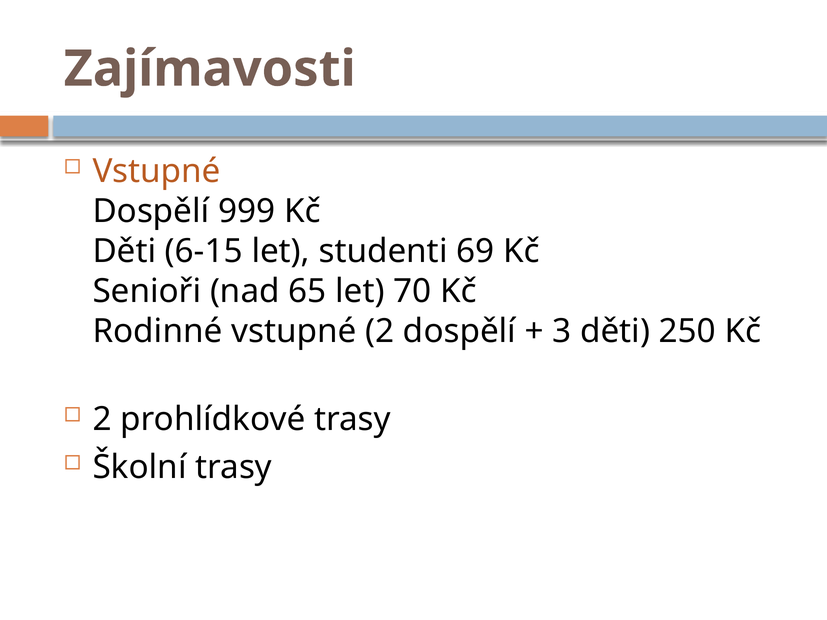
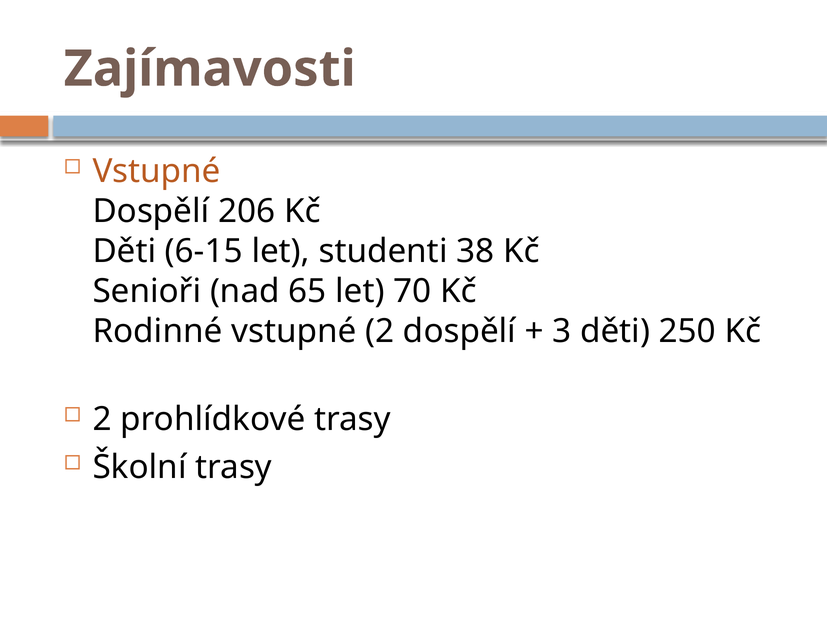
999: 999 -> 206 (247, 211)
69: 69 -> 38 (475, 251)
